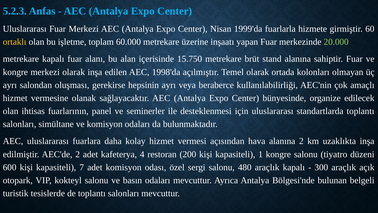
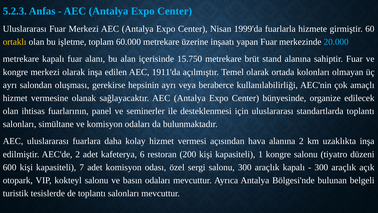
20.000 colour: light green -> light blue (336, 42)
1998'da: 1998'da -> 1911'da (166, 72)
4: 4 -> 6 (142, 154)
salonu 480: 480 -> 300 (245, 167)
